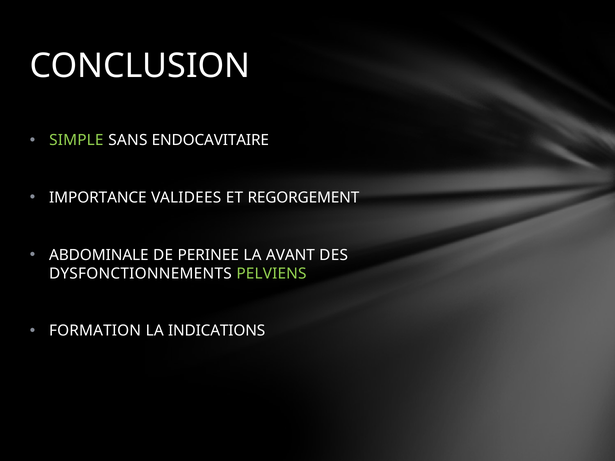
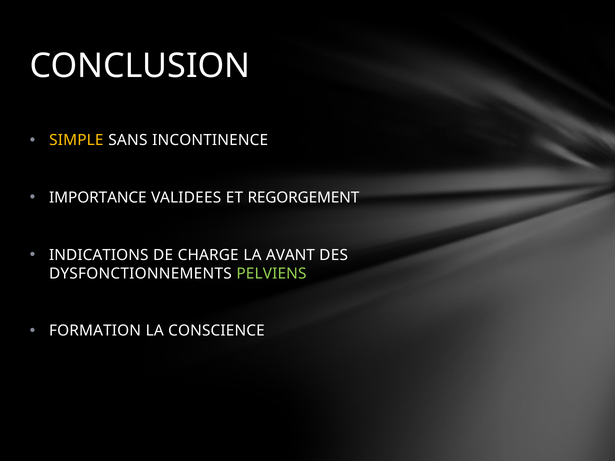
SIMPLE colour: light green -> yellow (76, 140)
ENDOCAVITAIRE: ENDOCAVITAIRE -> INCONTINENCE (210, 140)
ABDOMINALE: ABDOMINALE -> INDICATIONS (99, 255)
PERINEE: PERINEE -> CHARGE (208, 255)
INDICATIONS: INDICATIONS -> CONSCIENCE (216, 331)
